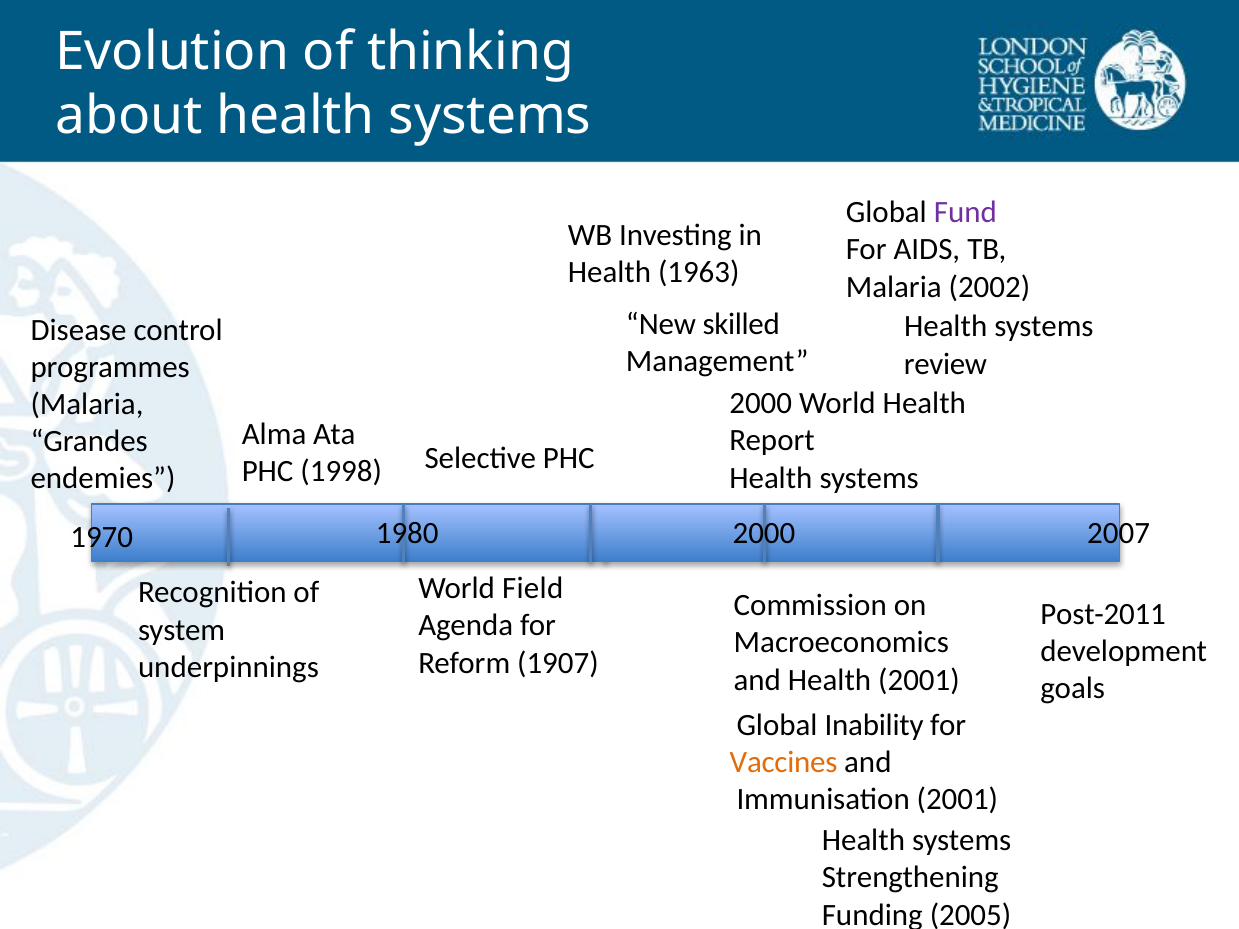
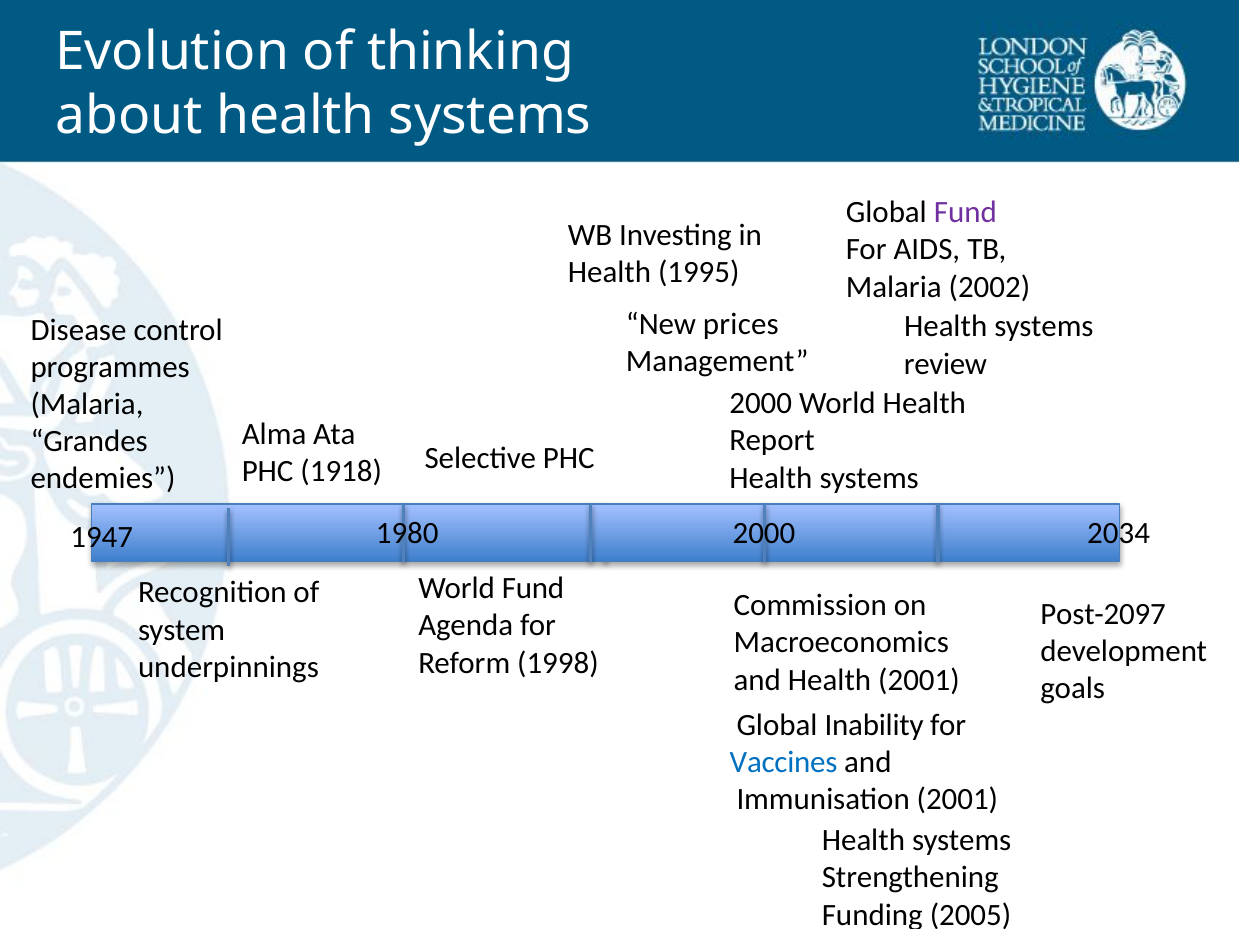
1963: 1963 -> 1995 (699, 272)
skilled: skilled -> prices (741, 325)
1998: 1998 -> 1918 (341, 471)
1970: 1970 -> 1947 (102, 537)
2007: 2007 -> 2034 (1119, 533)
World Field: Field -> Fund (533, 589)
Post-2011: Post-2011 -> Post-2097 (1103, 614)
1907: 1907 -> 1998 (558, 663)
Vaccines colour: orange -> blue (784, 762)
